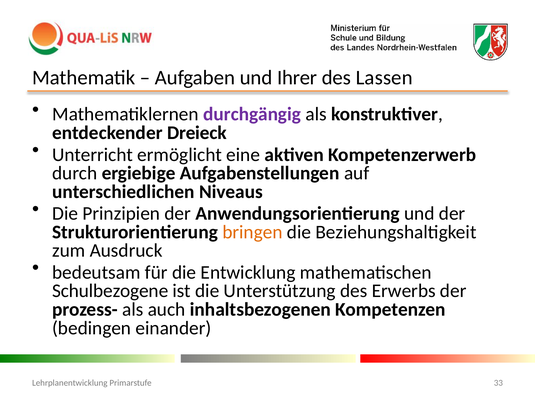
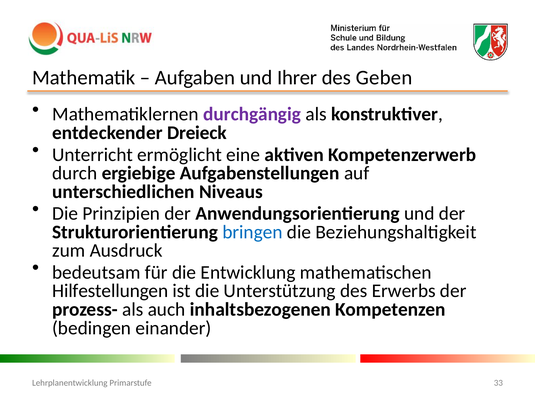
Lassen: Lassen -> Geben (384, 78)
bringen colour: orange -> blue (252, 232)
Schulbezogene: Schulbezogene -> Hilfestellungen (110, 291)
